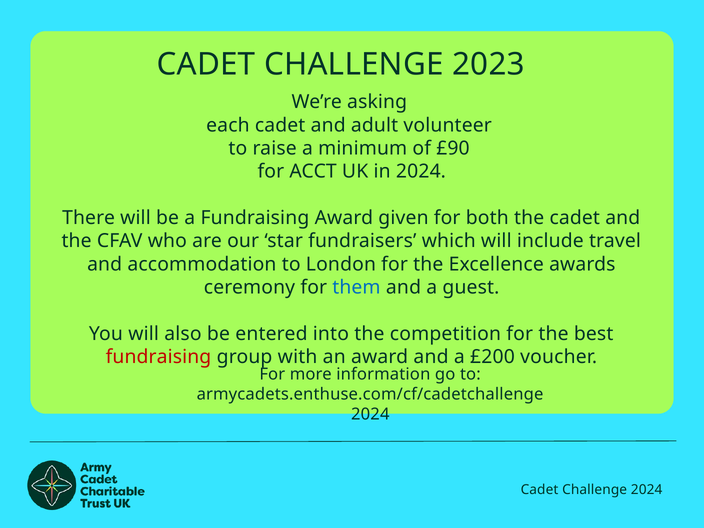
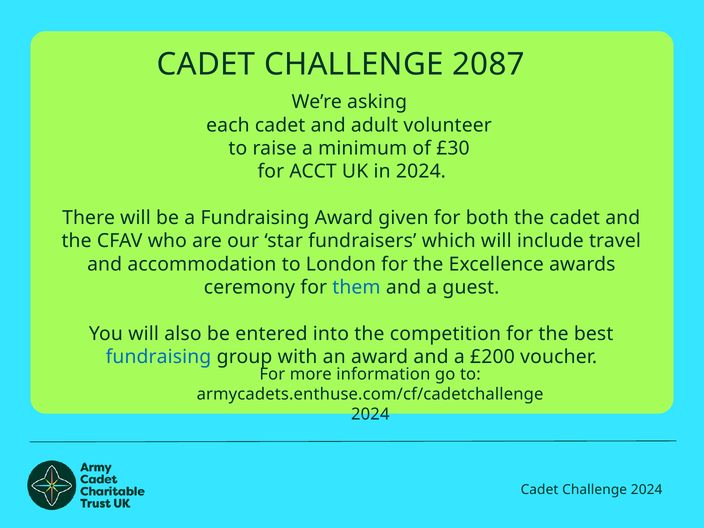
2023: 2023 -> 2087 (488, 64)
£90: £90 -> £30 (453, 148)
fundraising colour: red -> blue (158, 357)
